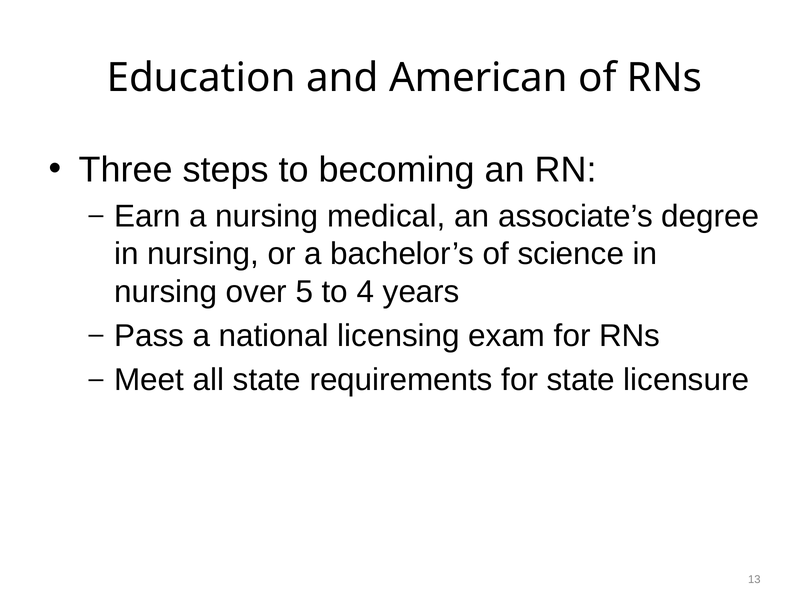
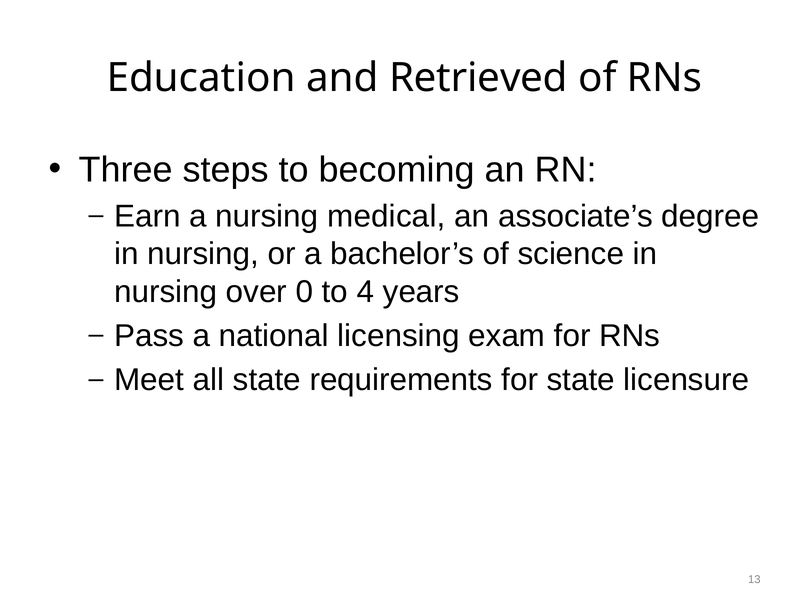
American: American -> Retrieved (478, 78)
5: 5 -> 0 (304, 292)
